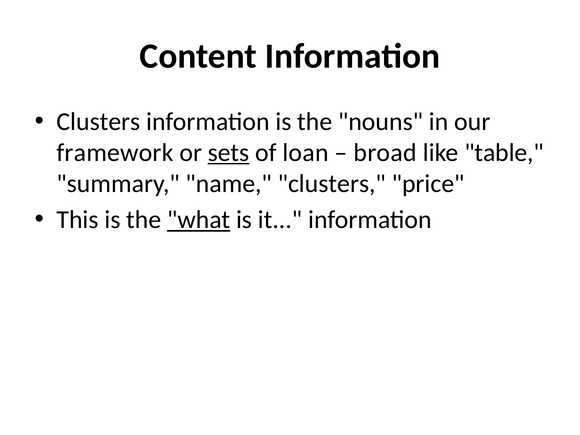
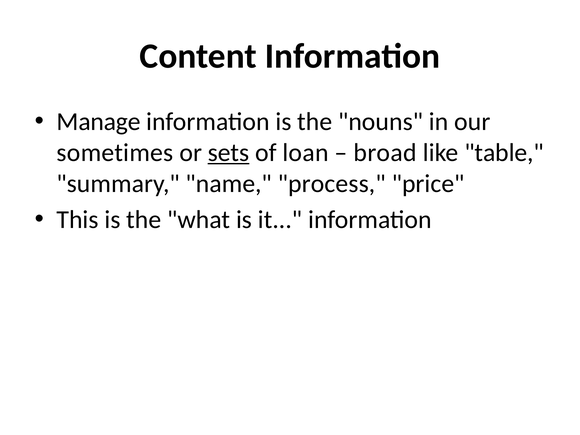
Clusters: Clusters -> Manage (99, 122)
framework: framework -> sometimes (115, 153)
name clusters: clusters -> process (332, 184)
what underline: present -> none (199, 220)
